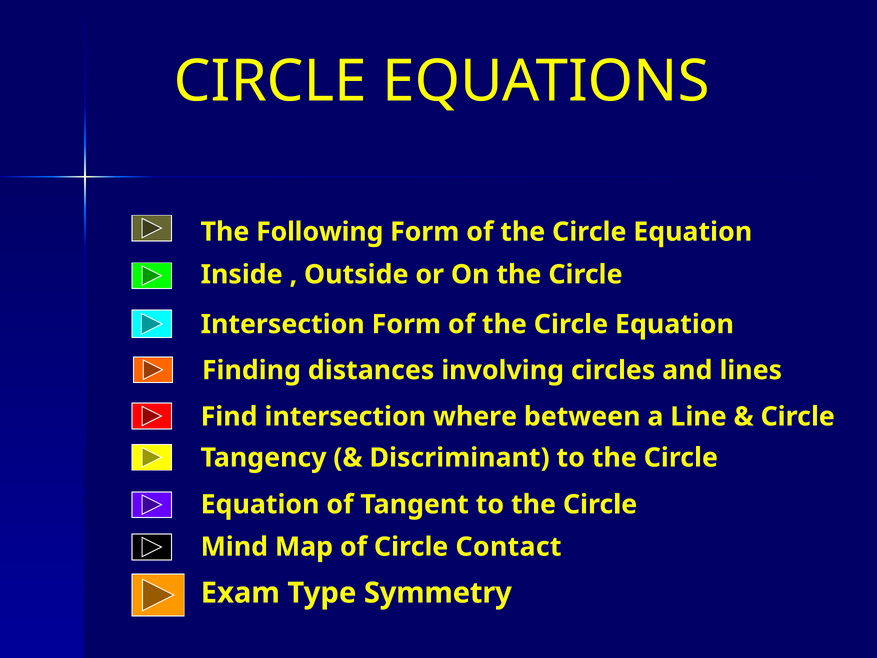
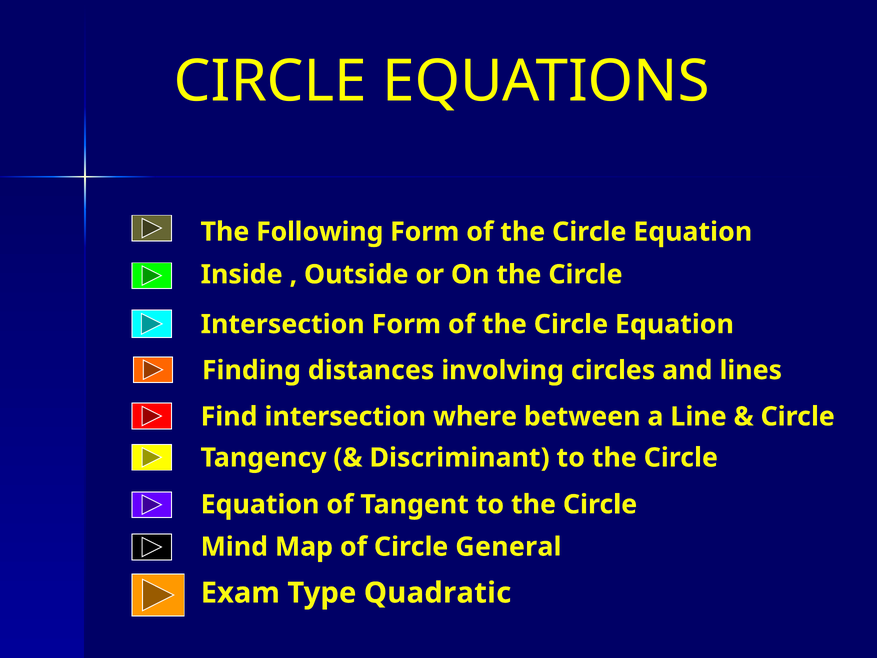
Contact: Contact -> General (508, 547)
Symmetry: Symmetry -> Quadratic (438, 593)
